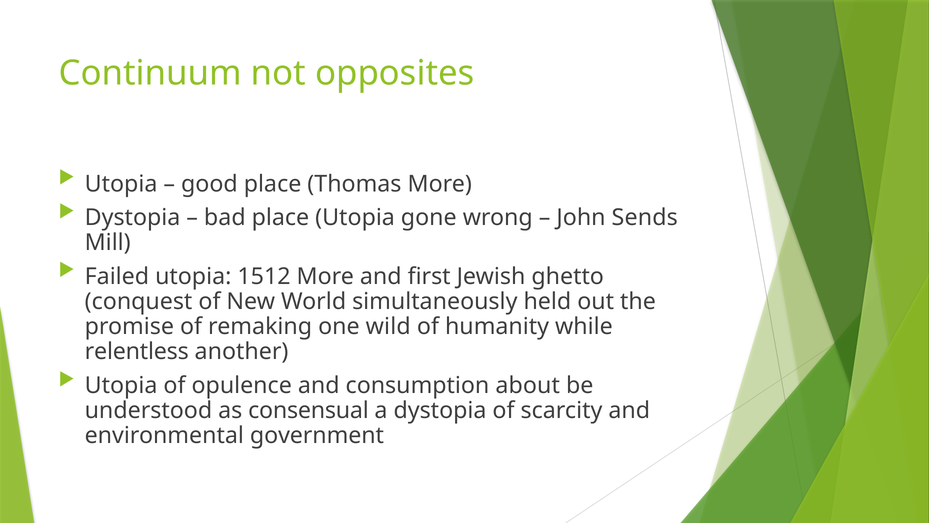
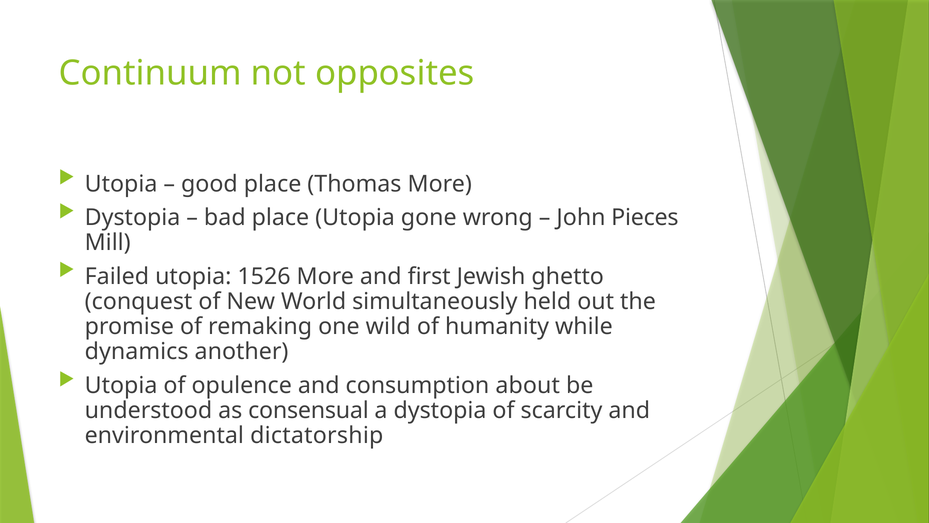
Sends: Sends -> Pieces (645, 217)
1512: 1512 -> 1526 (264, 276)
relentless: relentless -> dynamics (137, 352)
government: government -> dictatorship (317, 435)
